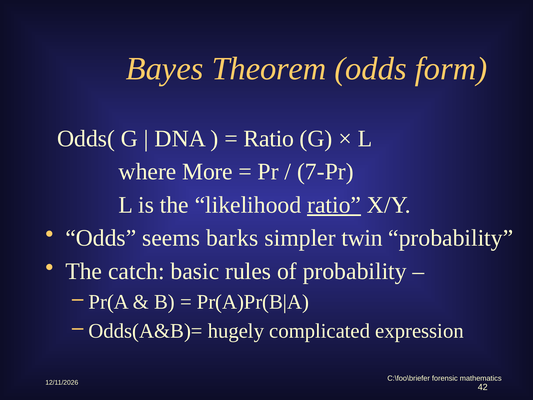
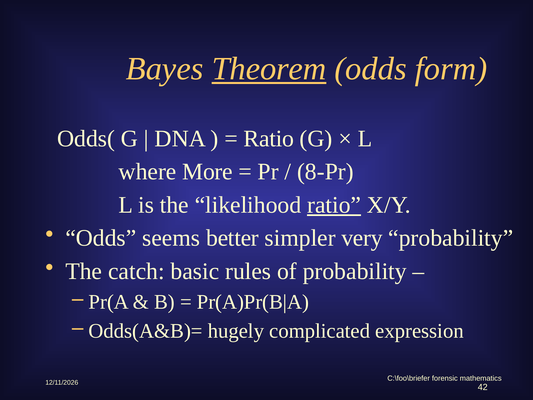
Theorem underline: none -> present (269, 69)
7-Pr: 7-Pr -> 8-Pr (325, 172)
barks: barks -> better (232, 238)
twin: twin -> very (362, 238)
